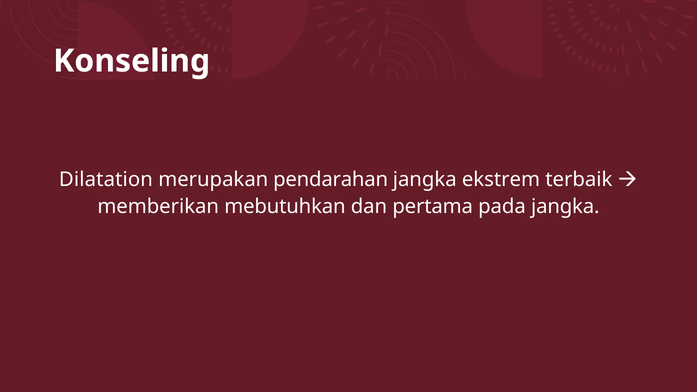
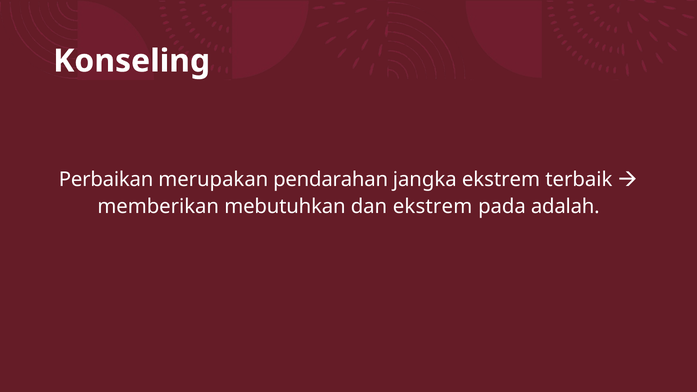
Dilatation: Dilatation -> Perbaikan (106, 180)
dan pertama: pertama -> ekstrem (433, 207)
pada jangka: jangka -> adalah (565, 207)
